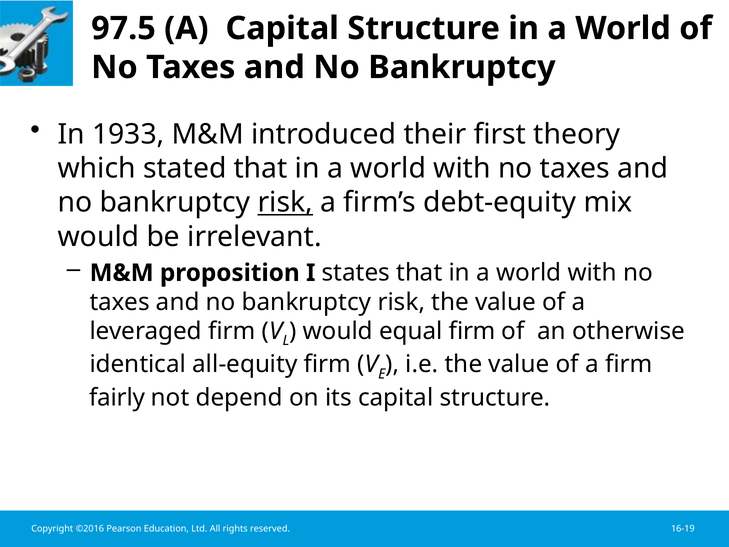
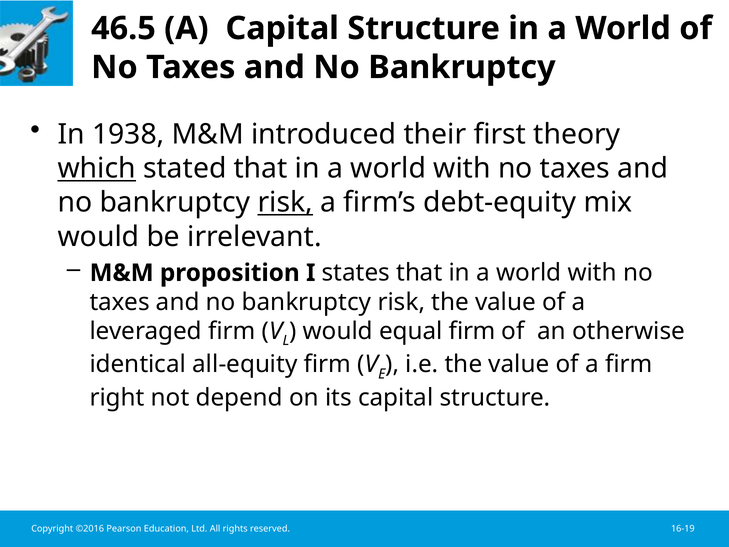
97.5: 97.5 -> 46.5 (123, 28)
1933: 1933 -> 1938 (128, 134)
which underline: none -> present (97, 168)
fairly: fairly -> right (117, 397)
